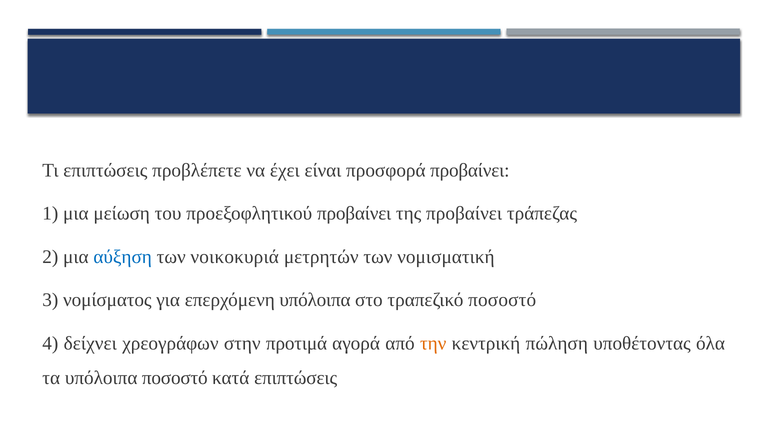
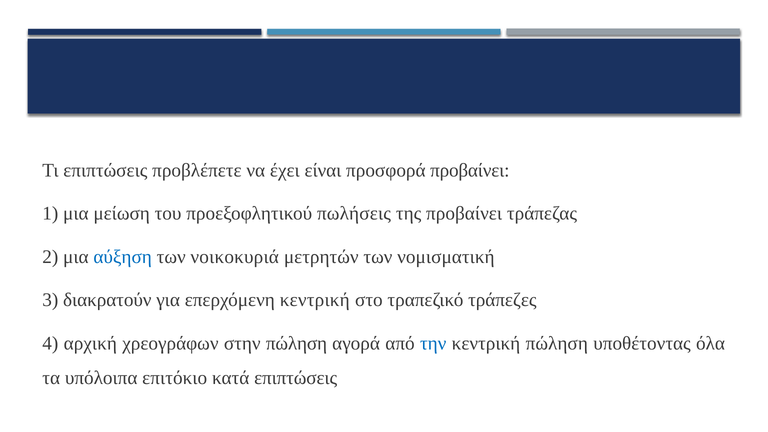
προεξοφλητικού προβαίνει: προβαίνει -> πωλήσεις (354, 214)
νομίσματος: νομίσματος -> διακρατούν (107, 300)
επερχόμενη υπόλοιπα: υπόλοιπα -> κεντρική (315, 300)
τραπεζικό ποσοστό: ποσοστό -> τράπεζες (502, 300)
δείχνει: δείχνει -> αρχική (90, 343)
στην προτιμά: προτιμά -> πώληση (297, 343)
την colour: orange -> blue (433, 343)
υπόλοιπα ποσοστό: ποσοστό -> επιτόκιο (175, 378)
